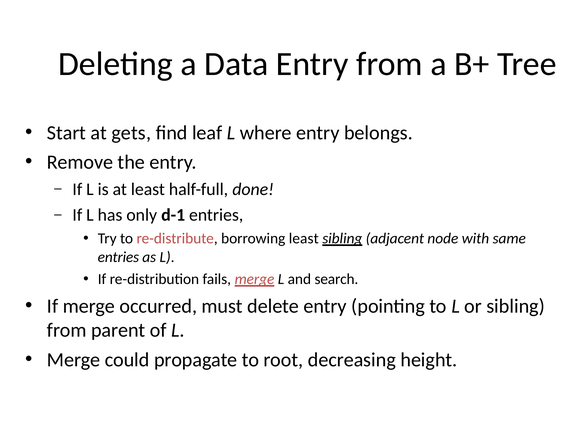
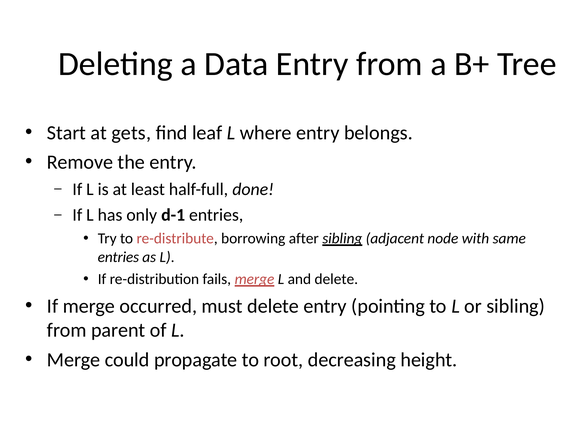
borrowing least: least -> after (304, 238)
and search: search -> delete (336, 279)
